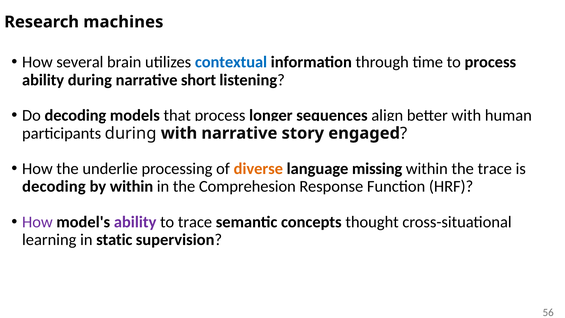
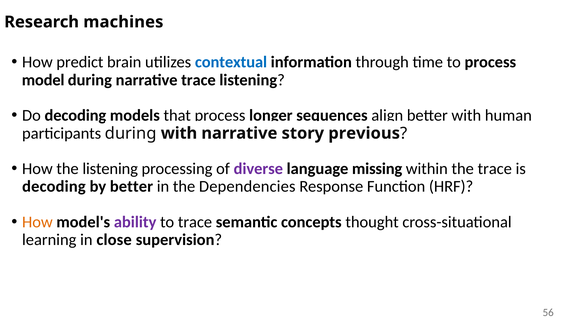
several: several -> predict (80, 62)
ability: ability -> model (43, 80)
narrative short: short -> trace (198, 80)
engaged: engaged -> previous (364, 133)
the underlie: underlie -> listening (110, 169)
diverse colour: orange -> purple (258, 169)
by within: within -> better (131, 186)
Comprehesion: Comprehesion -> Dependencies (247, 186)
How colour: purple -> orange (37, 222)
static: static -> close (114, 240)
